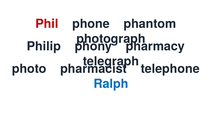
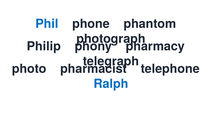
Phil colour: red -> blue (47, 24)
